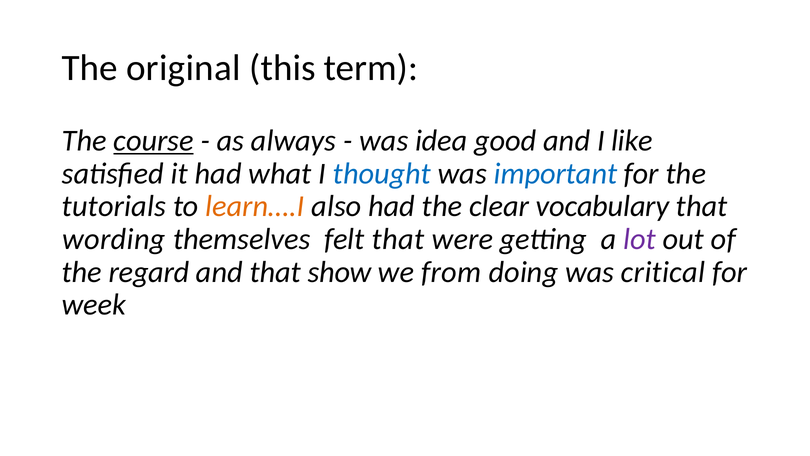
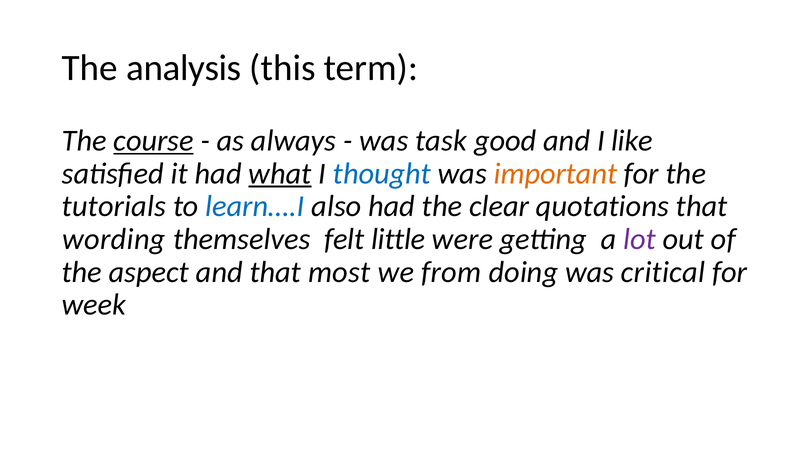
original: original -> analysis (184, 68)
idea: idea -> task (441, 141)
what underline: none -> present (280, 173)
important colour: blue -> orange (555, 173)
learn….I colour: orange -> blue (255, 206)
vocabulary: vocabulary -> quotations (602, 206)
felt that: that -> little (398, 239)
regard: regard -> aspect (149, 272)
show: show -> most (339, 272)
